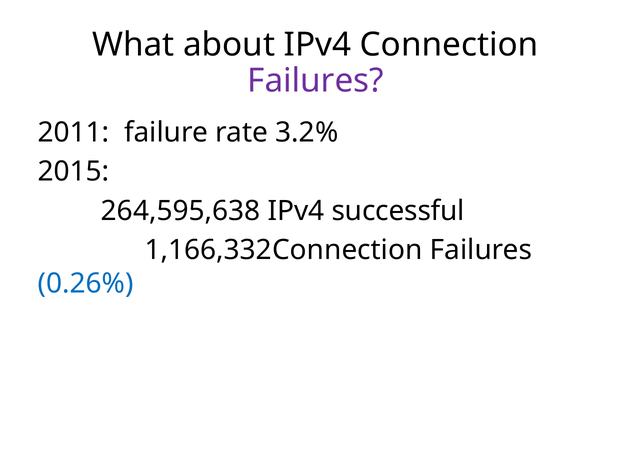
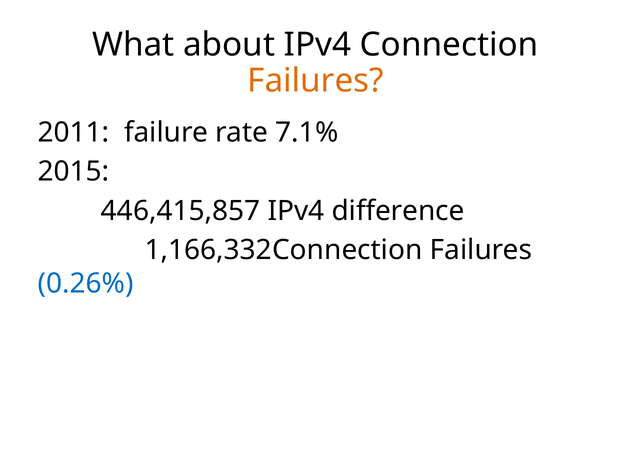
Failures colour: purple -> orange (316, 81)
3.2%: 3.2% -> 7.1% (307, 132)
264,595,638: 264,595,638 -> 446,415,857 (181, 211)
successful: successful -> difference (398, 211)
